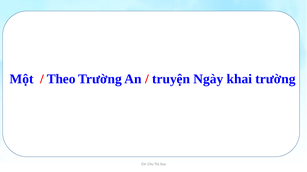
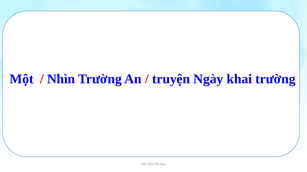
Theo: Theo -> Nhìn (61, 79)
